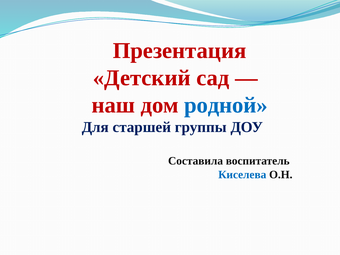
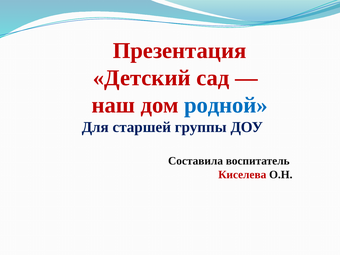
Киселева colour: blue -> red (242, 175)
